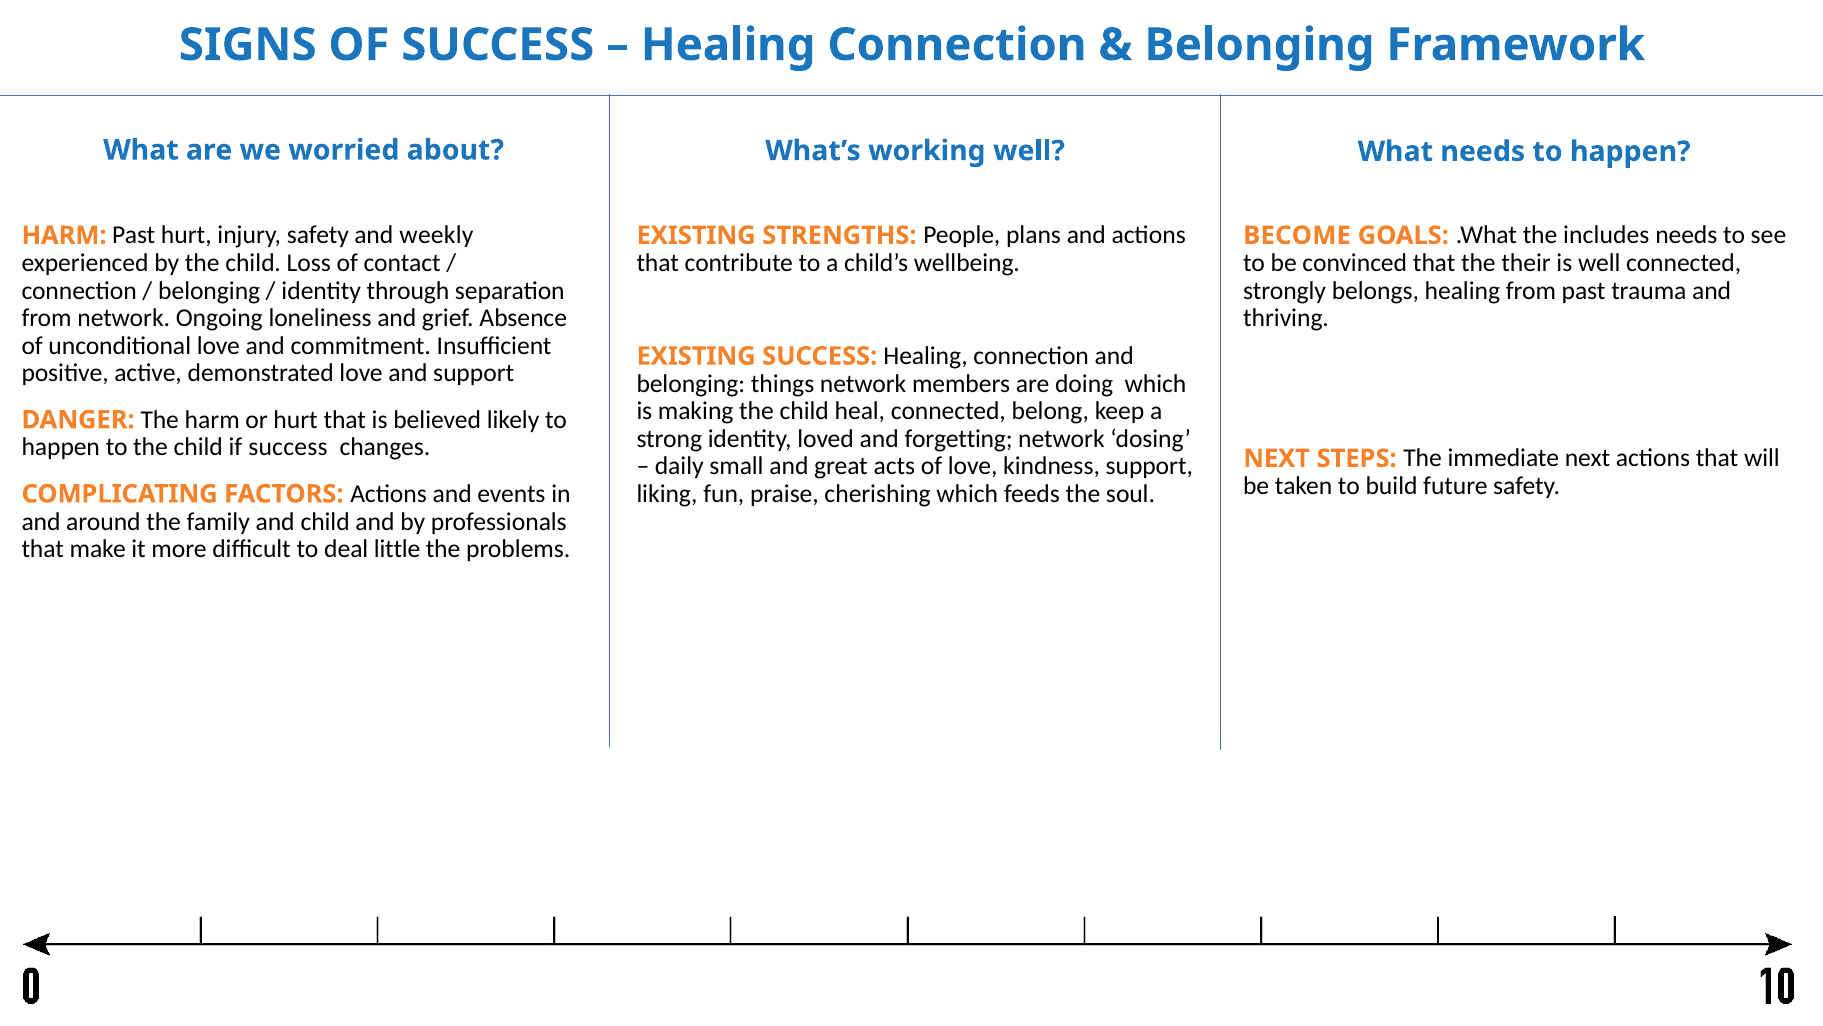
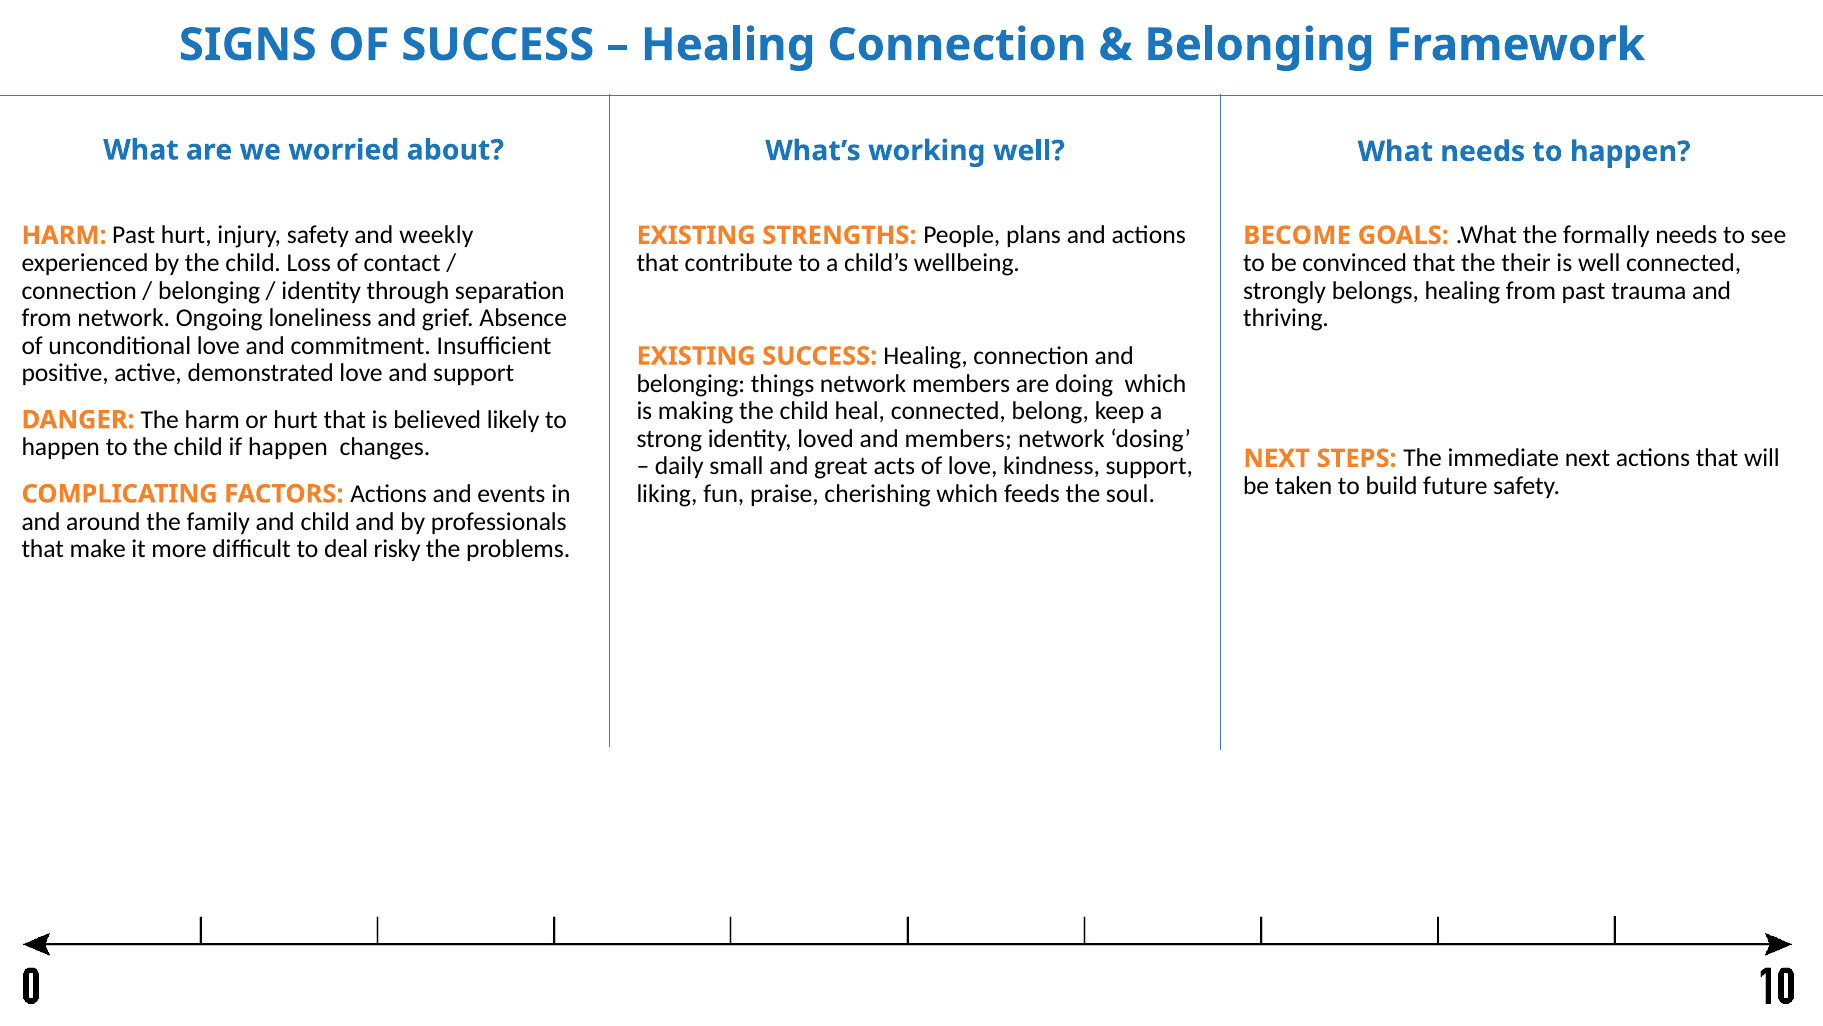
includes: includes -> formally (1606, 235)
and forgetting: forgetting -> members (958, 439)
if success: success -> happen (288, 447)
little: little -> risky (397, 549)
